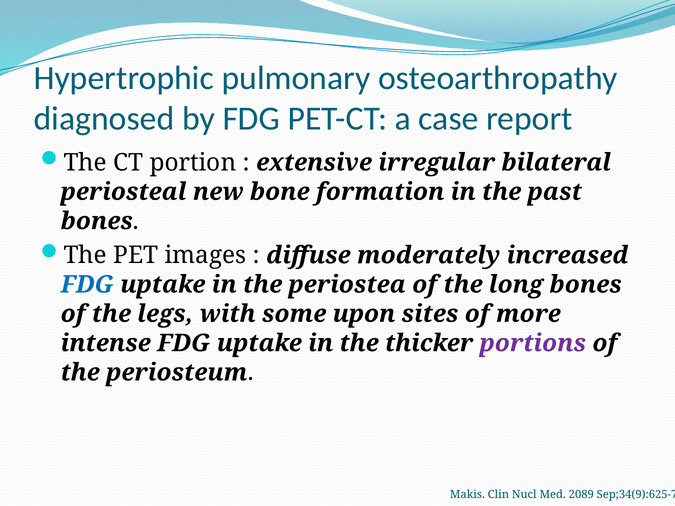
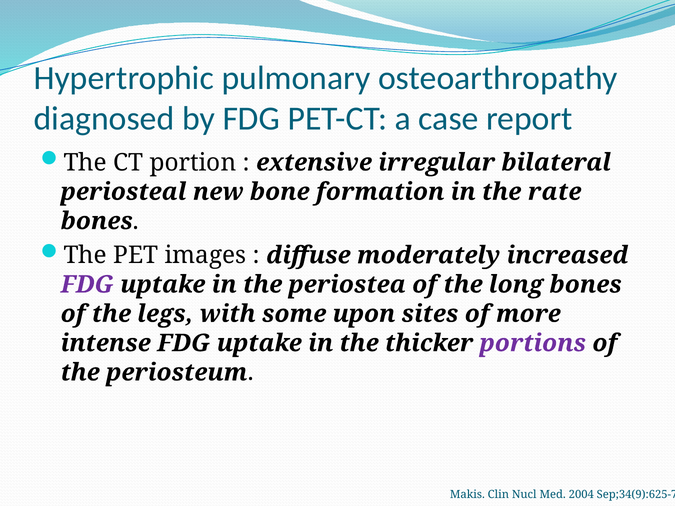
past: past -> rate (555, 192)
FDG colour: blue -> purple (87, 285)
2089: 2089 -> 2004 (581, 495)
